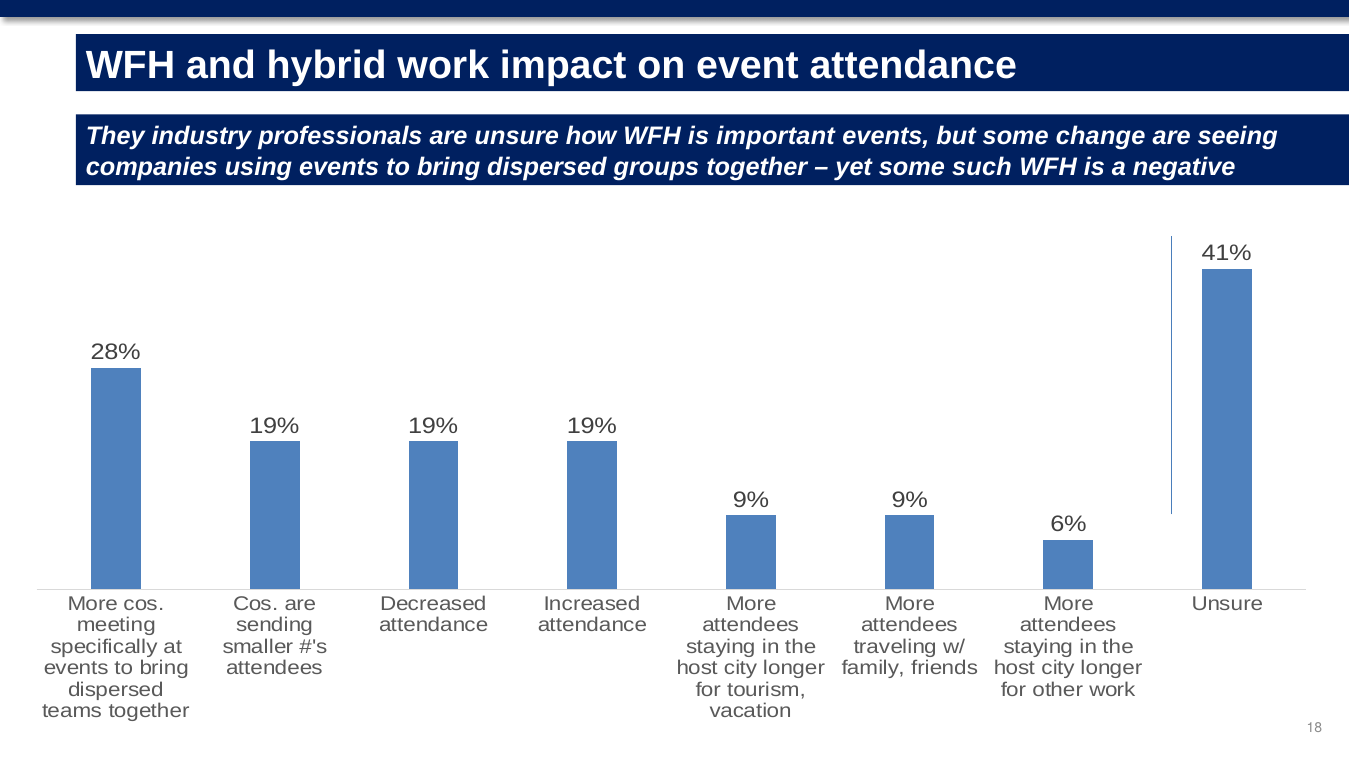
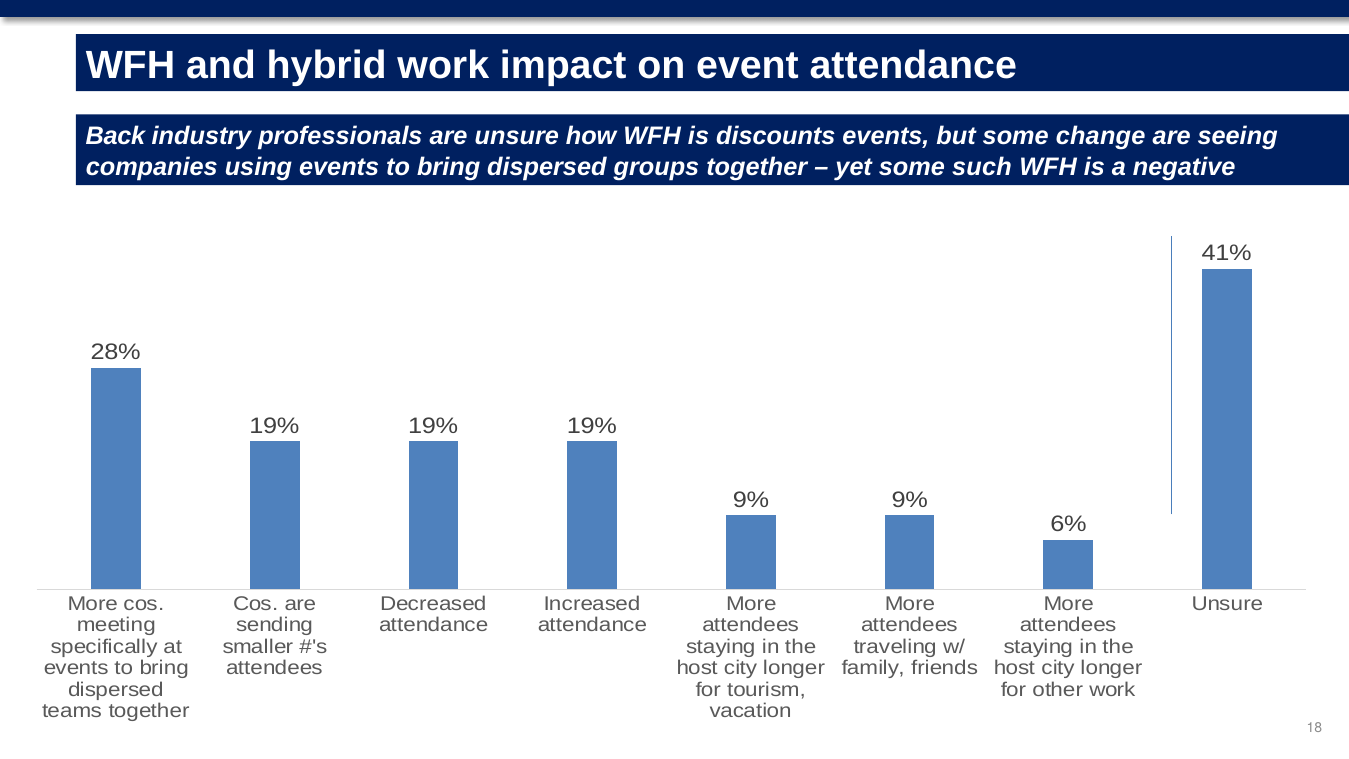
They: They -> Back (115, 136)
important: important -> discounts (776, 136)
